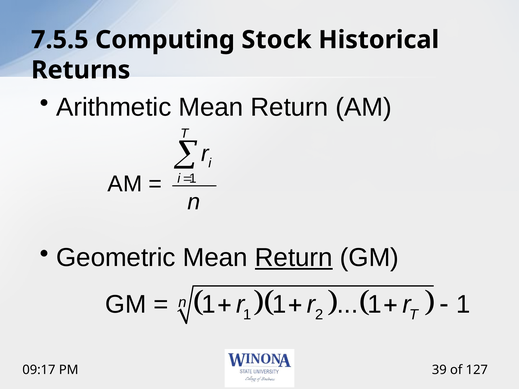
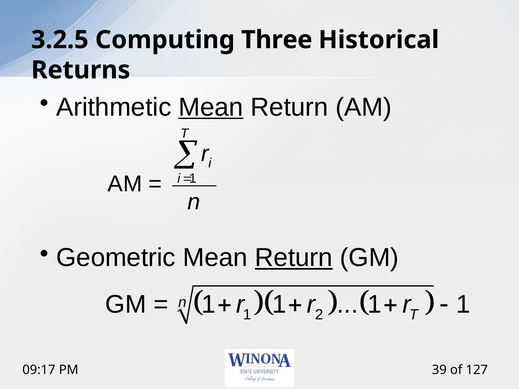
7.5.5: 7.5.5 -> 3.2.5 (60, 40)
Stock: Stock -> Three (277, 40)
Mean underline: none -> present (211, 107)
